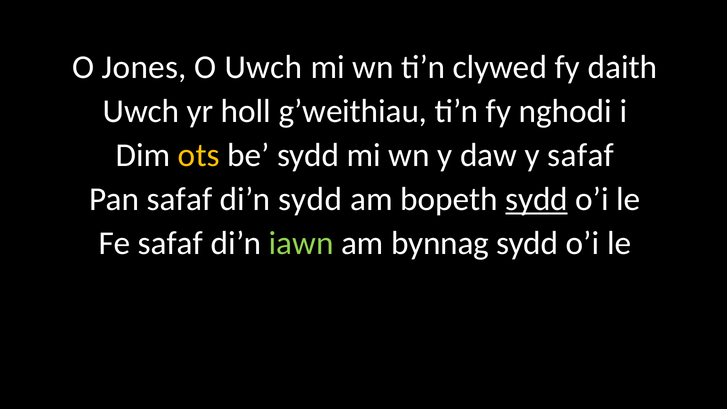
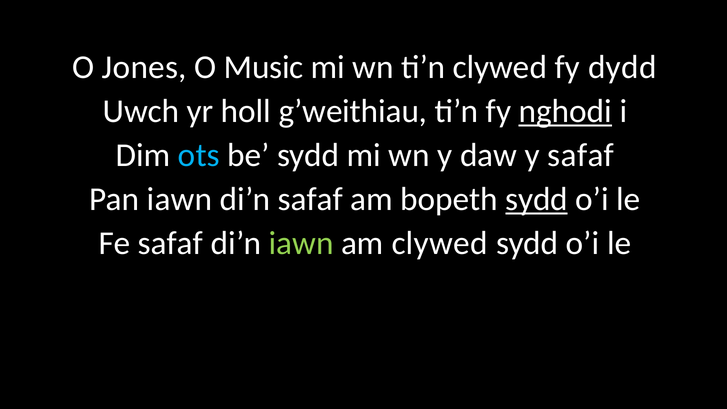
O Uwch: Uwch -> Music (264, 67)
daith: daith -> dydd (622, 67)
nghodi underline: none -> present (565, 111)
ots colour: yellow -> light blue (199, 155)
Pan safaf: safaf -> iawn (180, 199)
di’n sydd: sydd -> safaf (310, 199)
am bynnag: bynnag -> clywed (440, 243)
